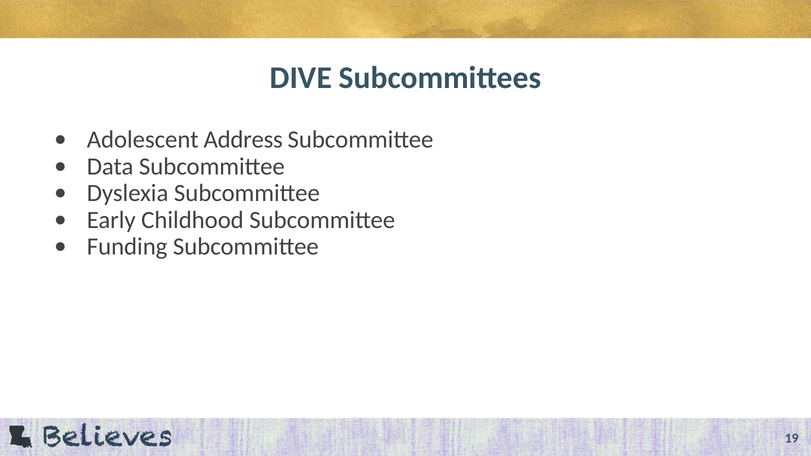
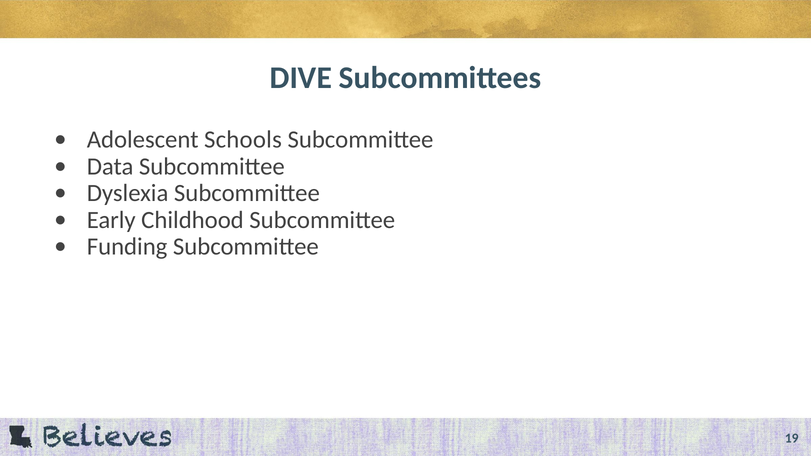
Address: Address -> Schools (243, 140)
